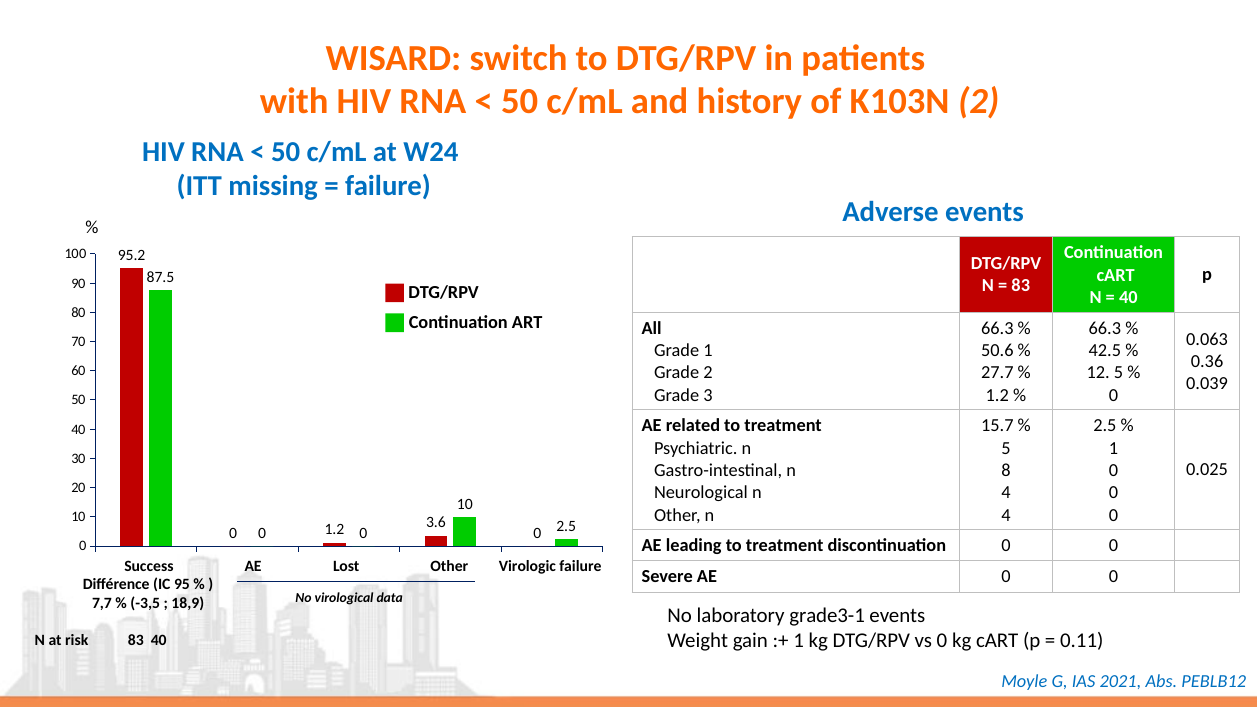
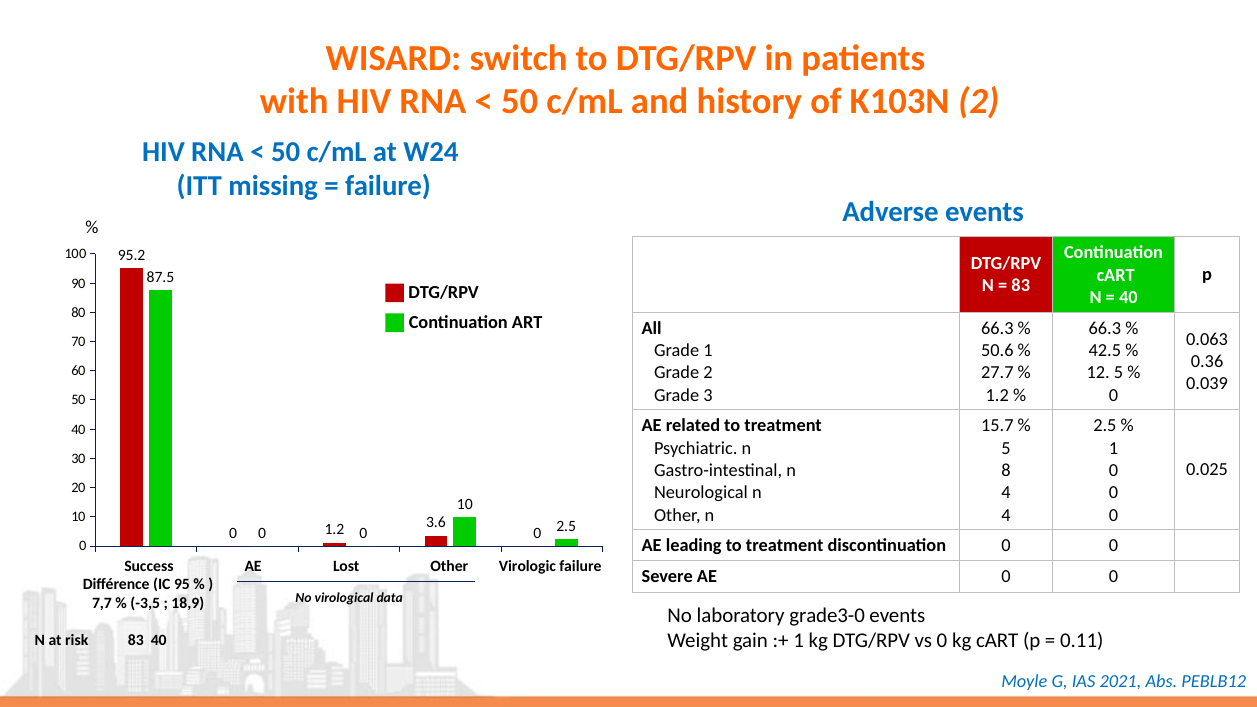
grade3-1: grade3-1 -> grade3-0 (827, 616)
